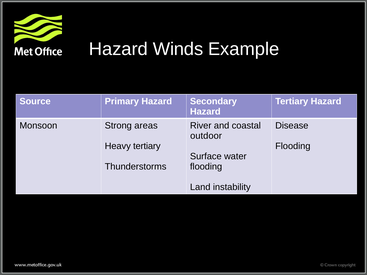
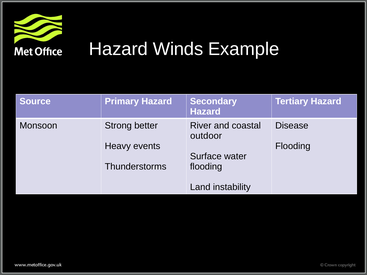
areas: areas -> better (146, 126)
Heavy tertiary: tertiary -> events (147, 146)
